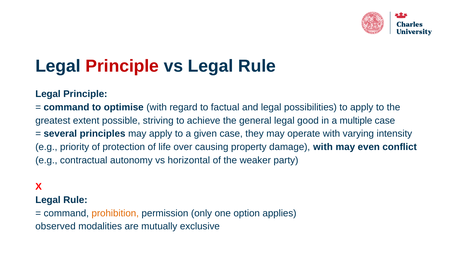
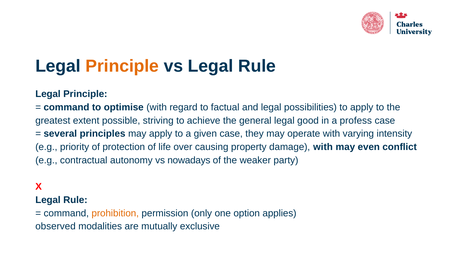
Principle colour: red -> orange (122, 66)
multiple: multiple -> profess (356, 121)
horizontal: horizontal -> nowadays (189, 160)
